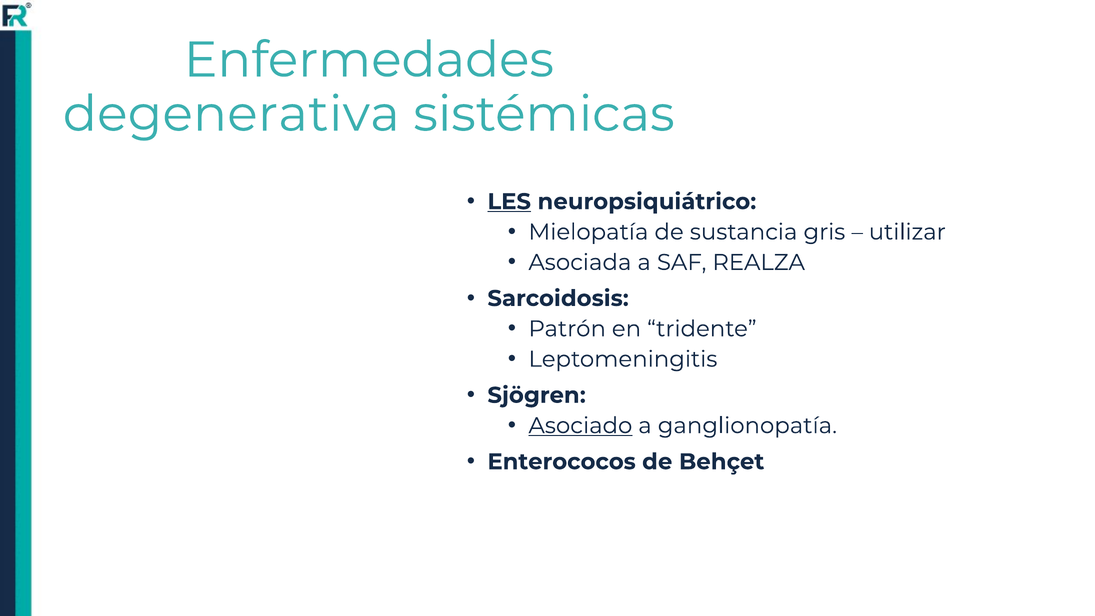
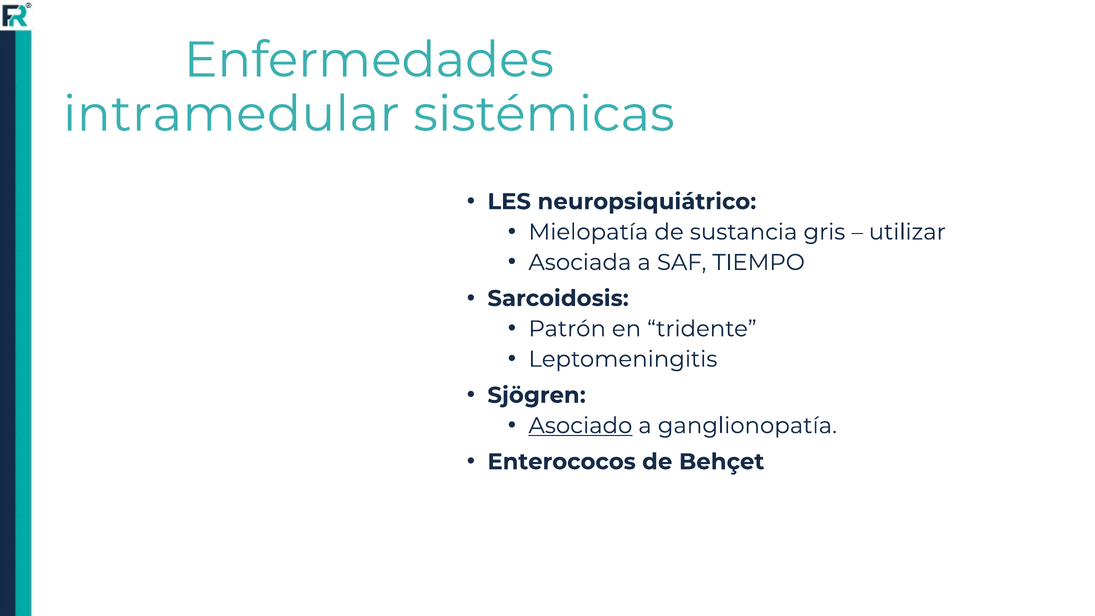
degenerativa: degenerativa -> intramedular (231, 114)
LES underline: present -> none (509, 202)
REALZA: REALZA -> TIEMPO (759, 262)
